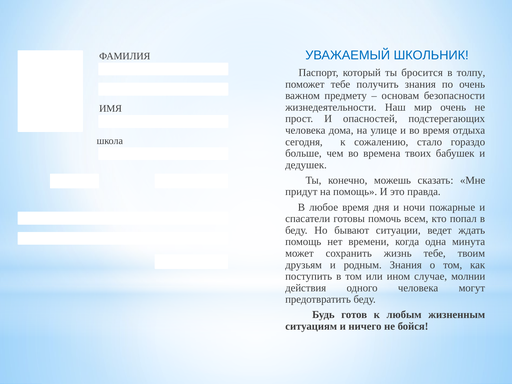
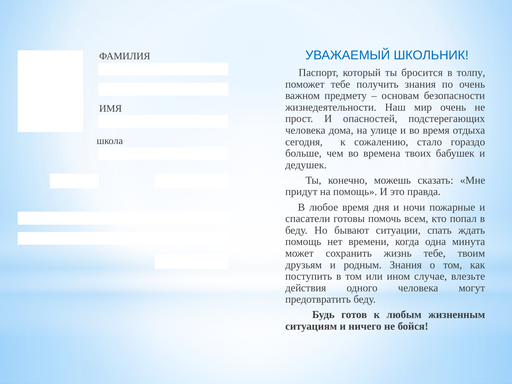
ведет: ведет -> спать (440, 230)
молнии: молнии -> влезьте (468, 276)
